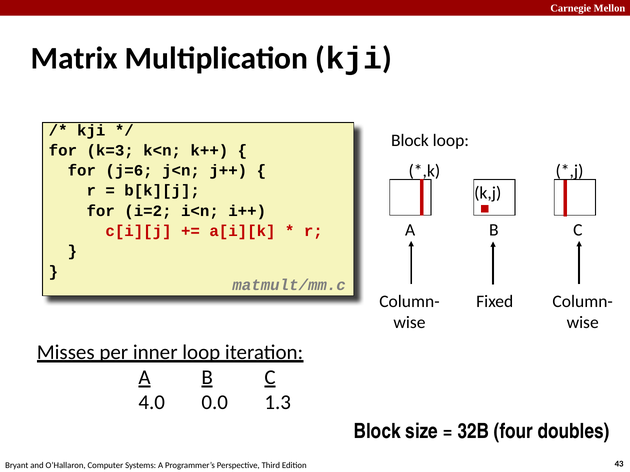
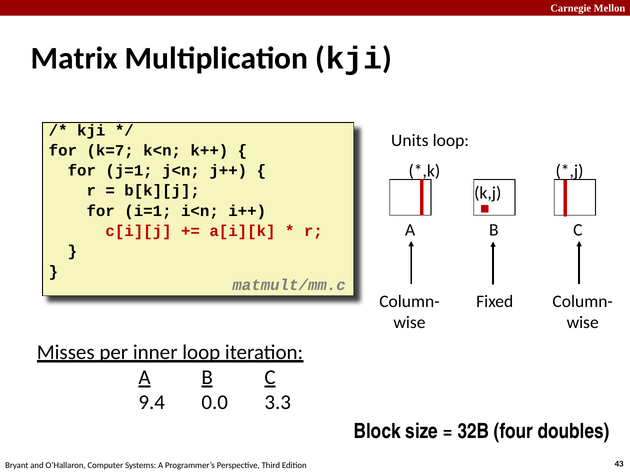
Block: Block -> Units (410, 141)
k=3: k=3 -> k=7 (110, 151)
j=6: j=6 -> j=1 (129, 171)
i=2: i=2 -> i=1 (148, 211)
4.0: 4.0 -> 9.4 (152, 403)
1.3: 1.3 -> 3.3 (278, 403)
